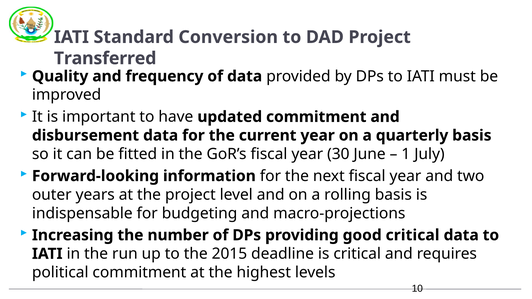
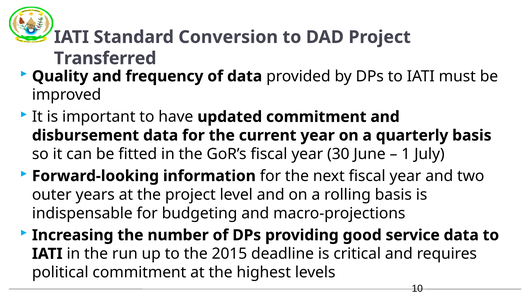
good critical: critical -> service (413, 235)
